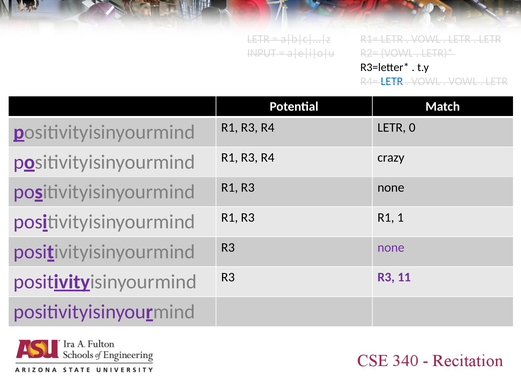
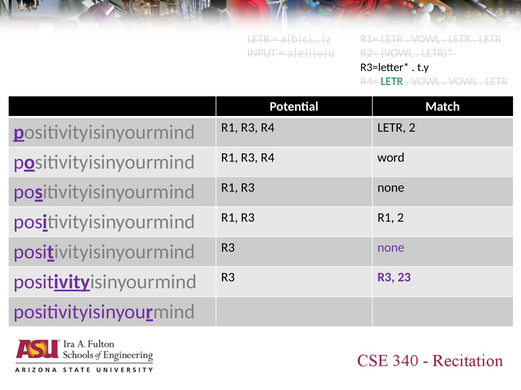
LETR colour: blue -> green (392, 82)
LETR 0: 0 -> 2 (412, 128)
crazy: crazy -> word (391, 158)
R1 1: 1 -> 2 (401, 218)
11: 11 -> 23 (404, 278)
